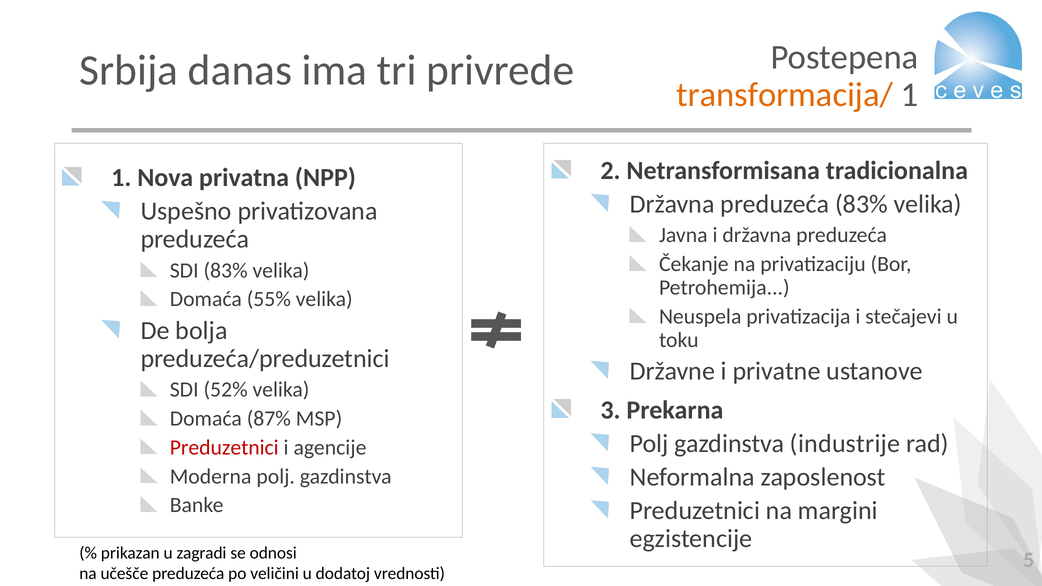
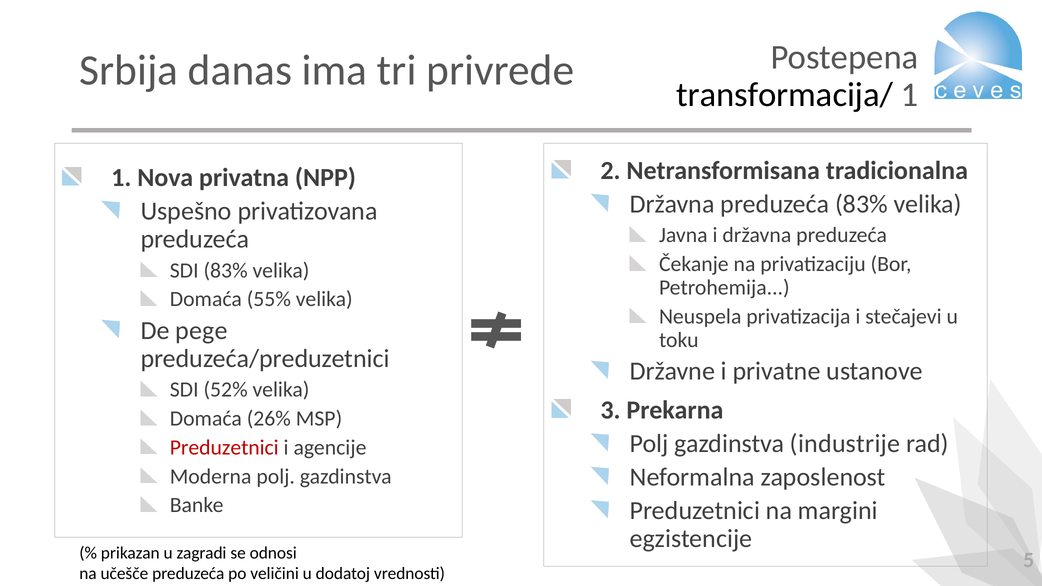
transformacija/ colour: orange -> black (785, 95)
bolja: bolja -> pege (201, 331)
87%: 87% -> 26% (269, 419)
